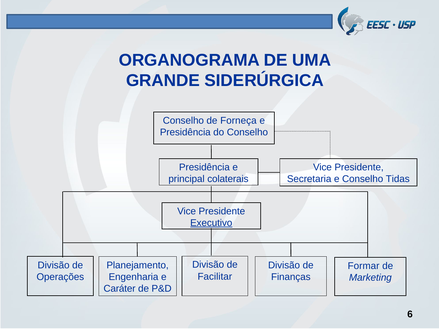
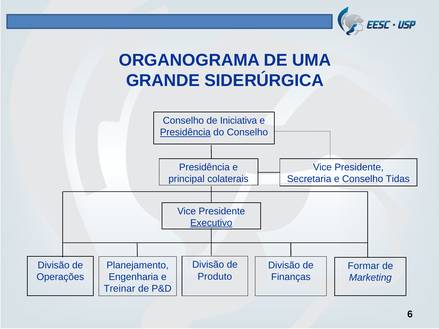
Forneça: Forneça -> Iniciativa (239, 121)
Presidência underline: none -> present (185, 133)
Facilitar: Facilitar -> Produto (215, 277)
Caráter: Caráter -> Treinar (119, 289)
